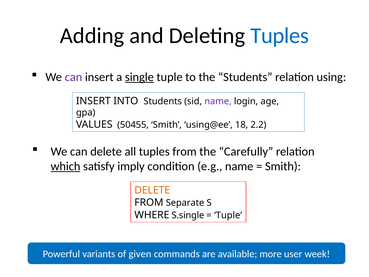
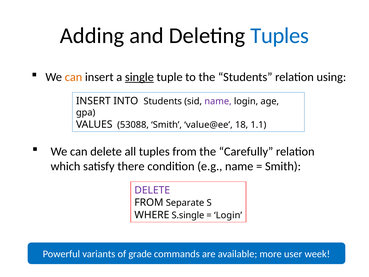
can colour: purple -> orange (74, 77)
50455: 50455 -> 53088 (133, 125)
using@ee: using@ee -> value@ee (208, 125)
2.2: 2.2 -> 1.1 (258, 125)
which underline: present -> none (66, 166)
imply: imply -> there (131, 166)
DELETE colour: orange -> purple (152, 190)
Tuple: Tuple -> Login (228, 215)
given: given -> grade (140, 254)
